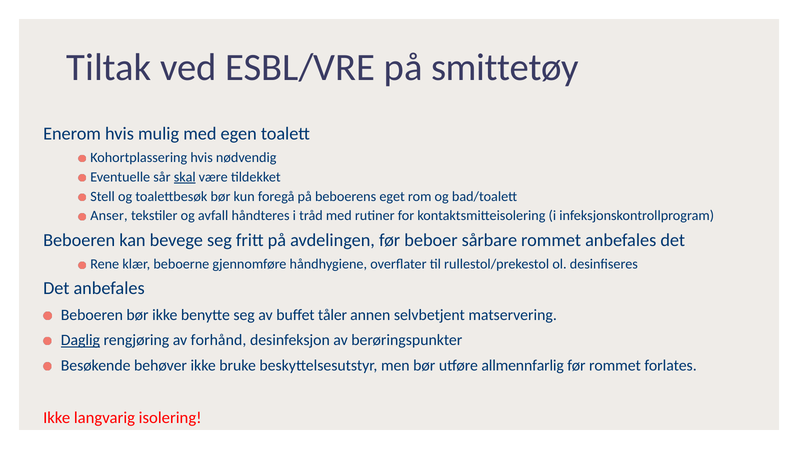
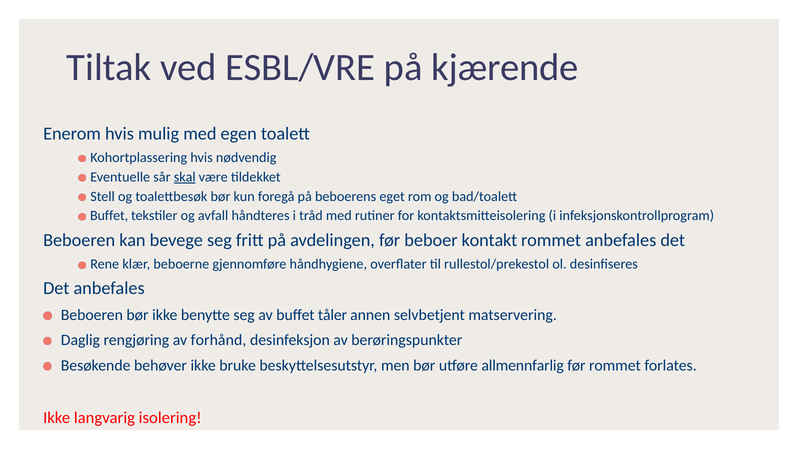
smittetøy: smittetøy -> kjærende (505, 68)
Anser: Anser -> Buffet (109, 216)
sårbare: sårbare -> kontakt (489, 240)
Daglig underline: present -> none (80, 340)
